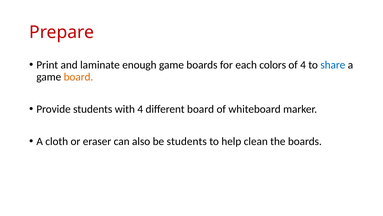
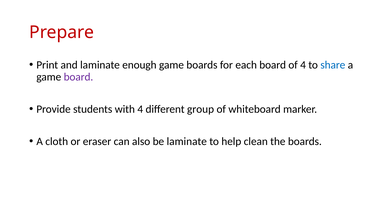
each colors: colors -> board (273, 65)
board colour: orange -> purple (78, 77)
different board: board -> group (201, 109)
be students: students -> laminate (187, 141)
